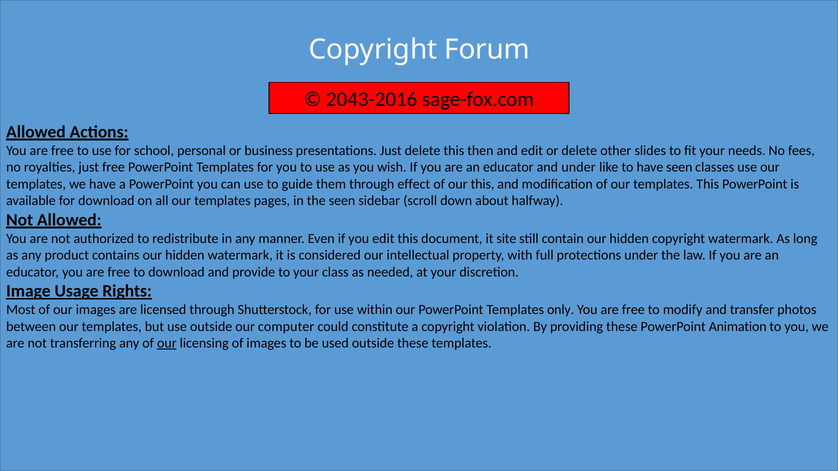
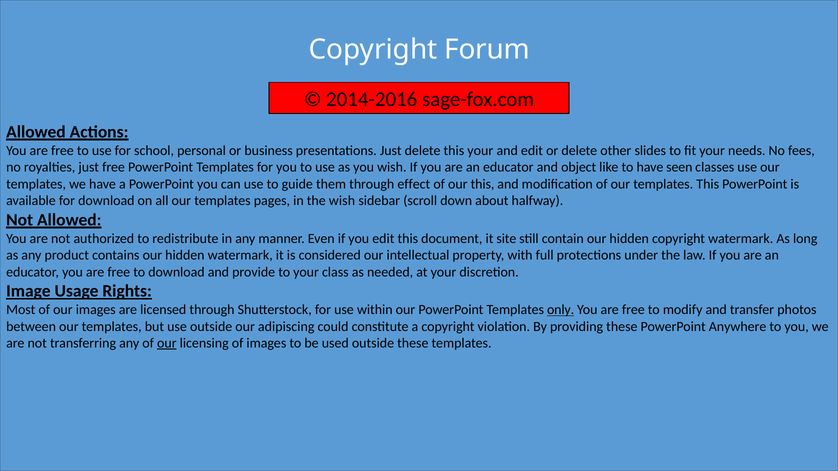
2043-2016: 2043-2016 -> 2014-2016 (372, 99)
this then: then -> your (480, 151)
and under: under -> object (579, 168)
the seen: seen -> wish (342, 201)
only underline: none -> present (561, 310)
computer: computer -> adipiscing (286, 327)
Animation: Animation -> Anywhere (738, 327)
